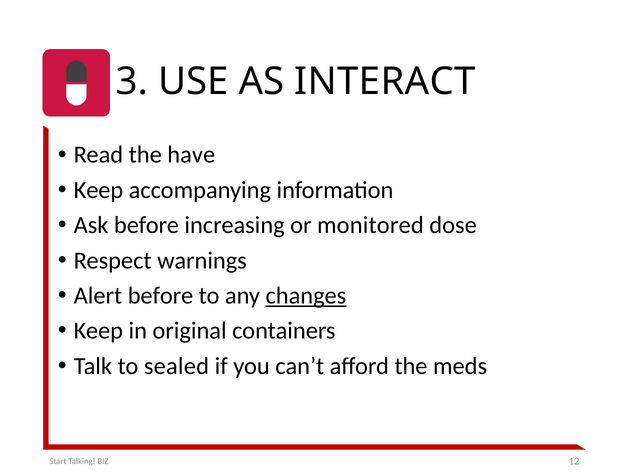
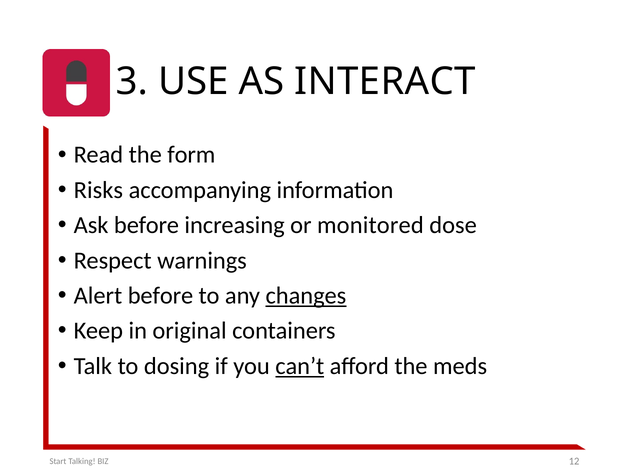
have: have -> form (191, 155)
Keep: Keep -> Risks (98, 190)
sealed: sealed -> dosing (177, 366)
can’t underline: none -> present (300, 366)
